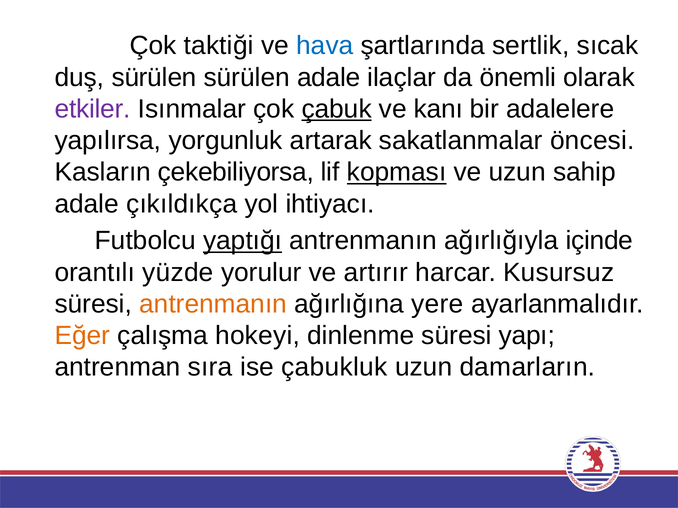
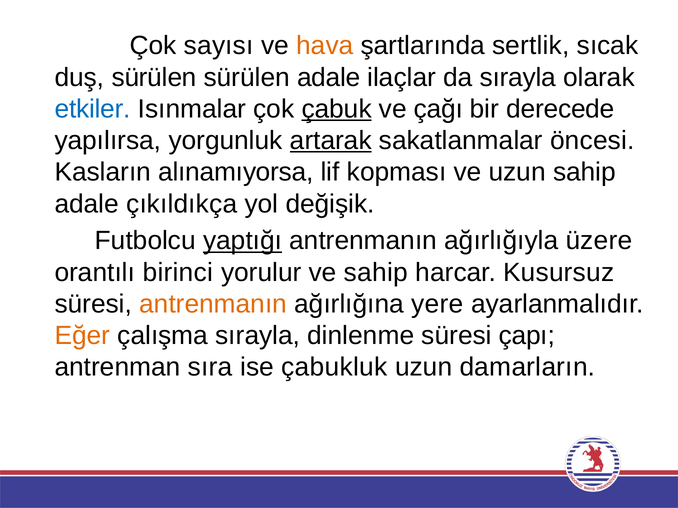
taktiği: taktiği -> sayısı (219, 46)
hava colour: blue -> orange (325, 46)
da önemli: önemli -> sırayla (518, 77)
etkiler colour: purple -> blue (93, 109)
kanı: kanı -> çağı (438, 109)
adalelere: adalelere -> derecede (560, 109)
artarak underline: none -> present (331, 141)
çekebiliyorsa: çekebiliyorsa -> alınamıyorsa (236, 172)
kopması underline: present -> none (397, 172)
ihtiyacı: ihtiyacı -> değişik (330, 204)
içinde: içinde -> üzere (599, 241)
yüzde: yüzde -> birinci (178, 273)
ve artırır: artırır -> sahip (376, 273)
çalışma hokeyi: hokeyi -> sırayla (258, 336)
yapı: yapı -> çapı (527, 336)
